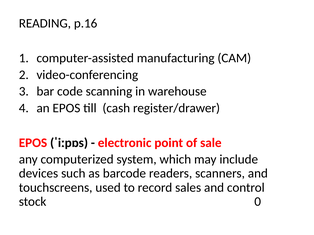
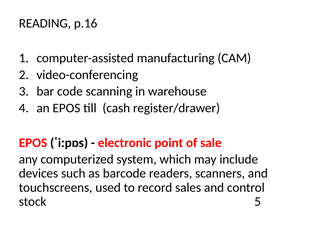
0: 0 -> 5 (258, 202)
